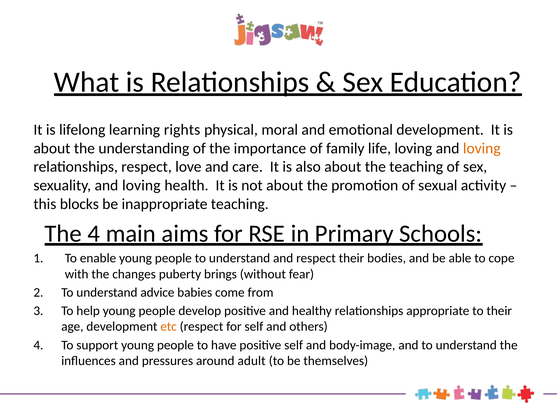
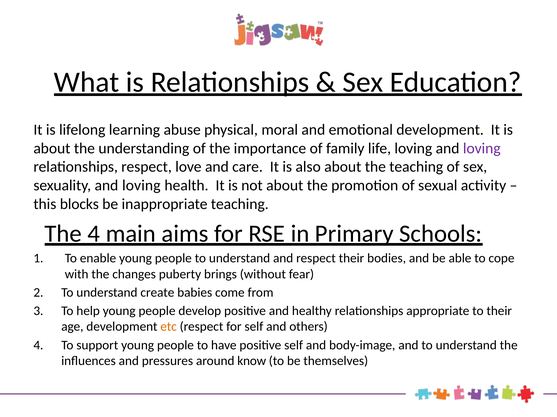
rights: rights -> abuse (182, 130)
loving colour: orange -> purple (482, 149)
advice: advice -> create (157, 293)
adult: adult -> know (252, 361)
